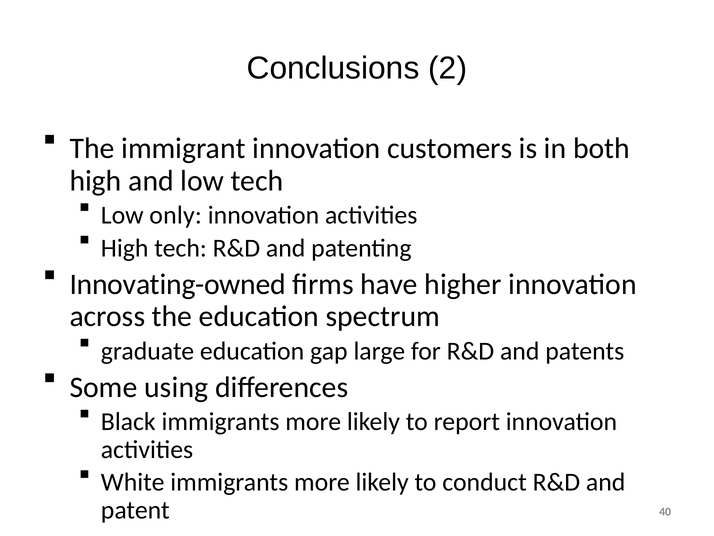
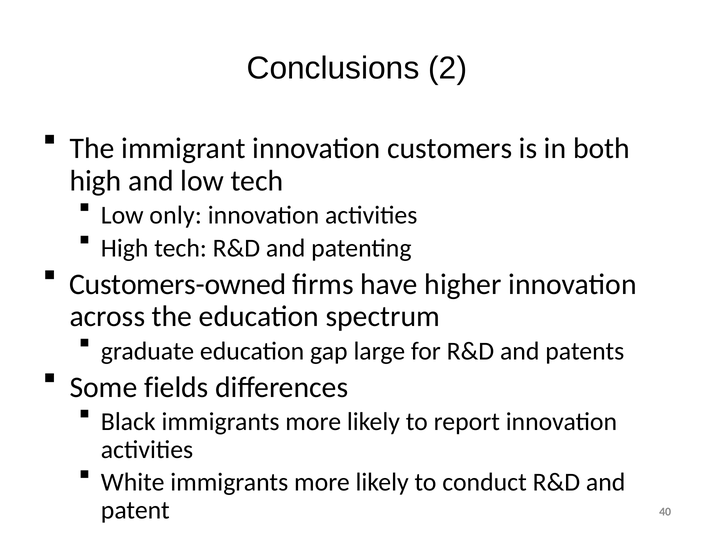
Innovating-owned: Innovating-owned -> Customers-owned (178, 284)
using: using -> fields (176, 387)
